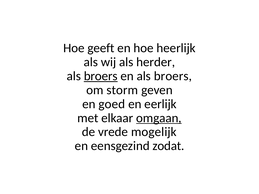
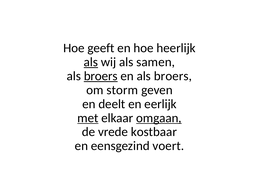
als underline: none -> present (91, 62)
herder: herder -> samen (156, 62)
goed: goed -> deelt (112, 104)
met underline: none -> present (88, 118)
mogelijk: mogelijk -> kostbaar (154, 132)
zodat: zodat -> voert (168, 146)
